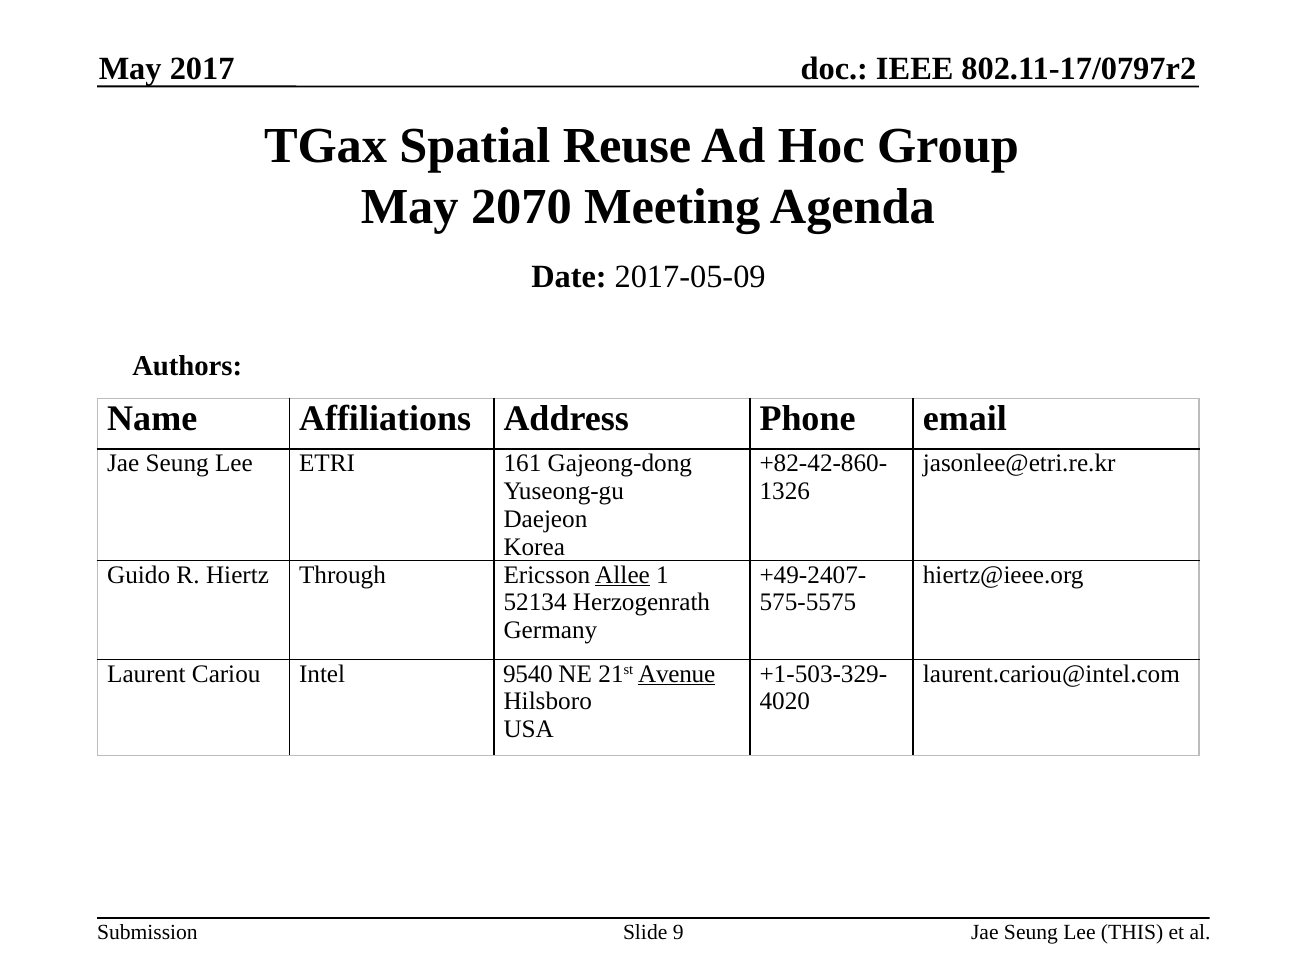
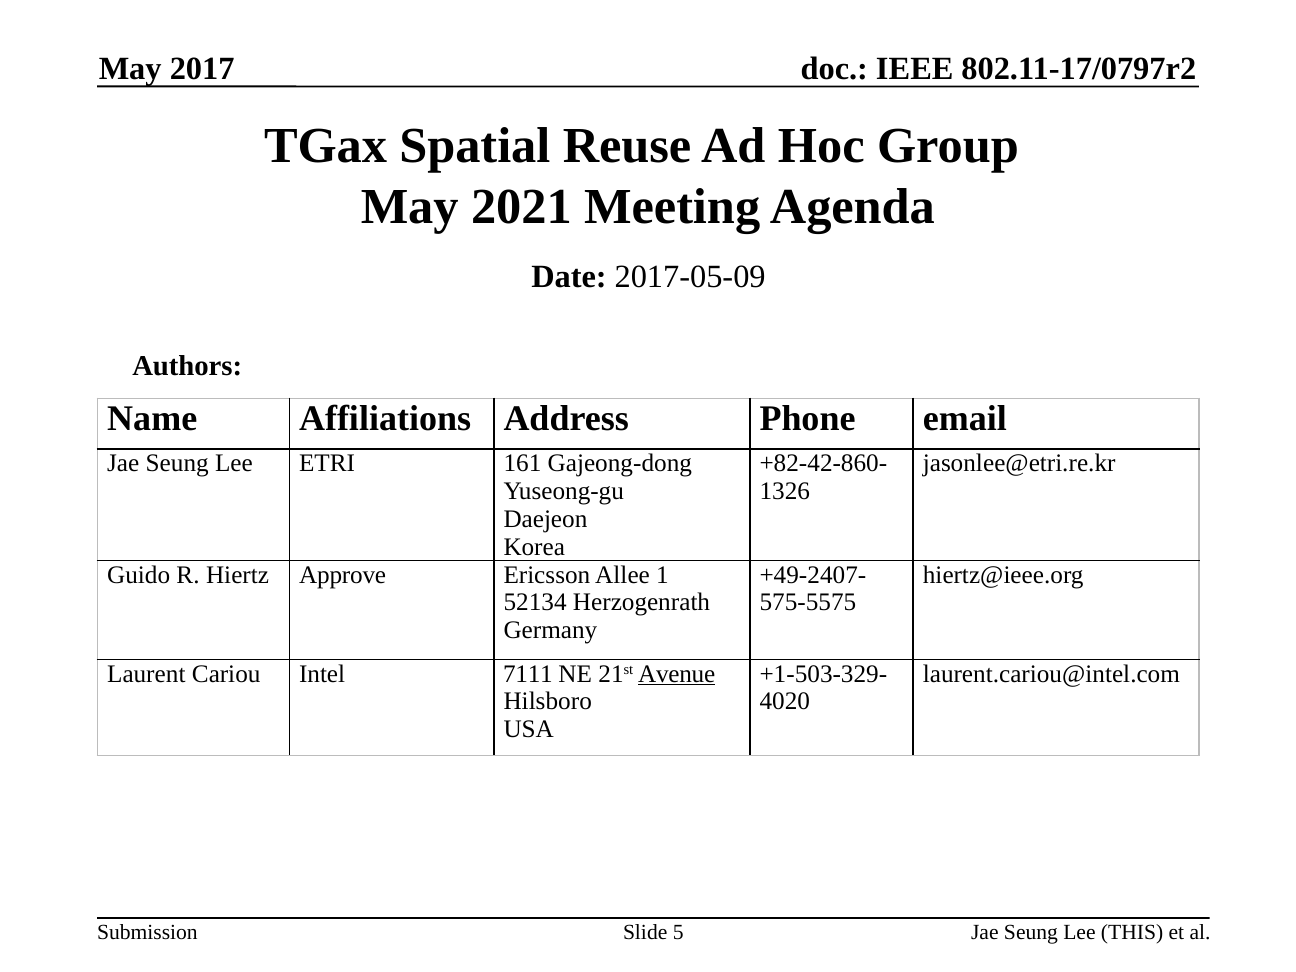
2070: 2070 -> 2021 (521, 207)
Through: Through -> Approve (343, 575)
Allee underline: present -> none (623, 575)
9540: 9540 -> 7111 (528, 674)
9: 9 -> 5 (678, 932)
